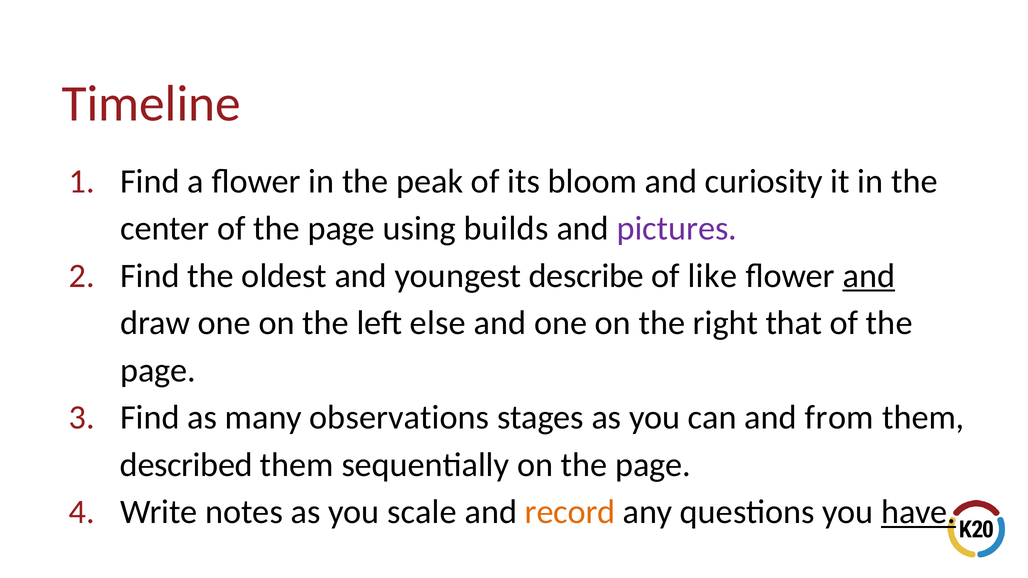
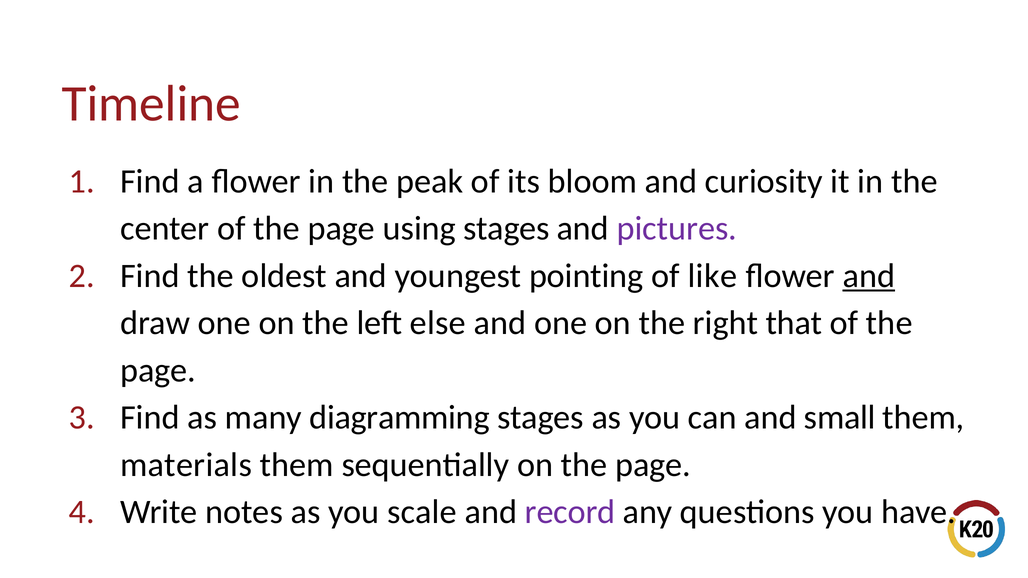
using builds: builds -> stages (506, 229)
describe: describe -> pointing (586, 276)
observations: observations -> diagramming (400, 418)
from: from -> small (840, 418)
described: described -> materials (186, 465)
record colour: orange -> purple (570, 512)
have underline: present -> none (919, 512)
